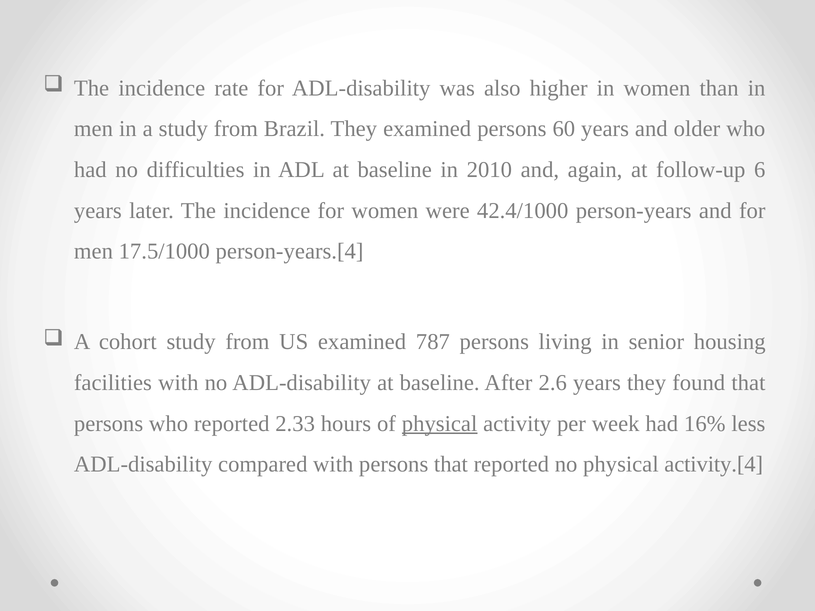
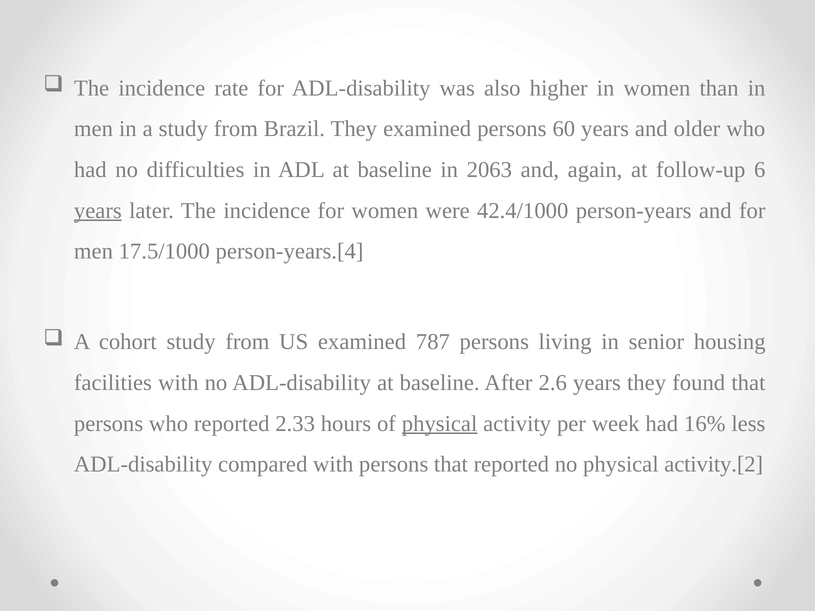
2010: 2010 -> 2063 (489, 170)
years underline: none -> present (98, 211)
activity.[4: activity.[4 -> activity.[2 (714, 465)
